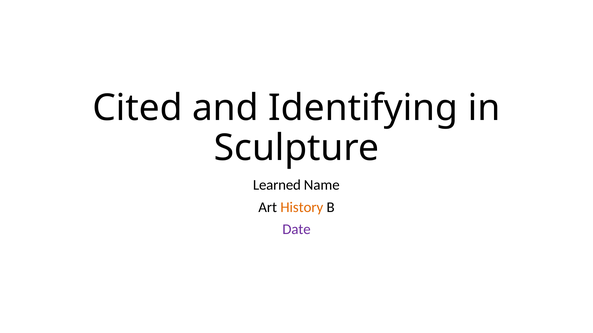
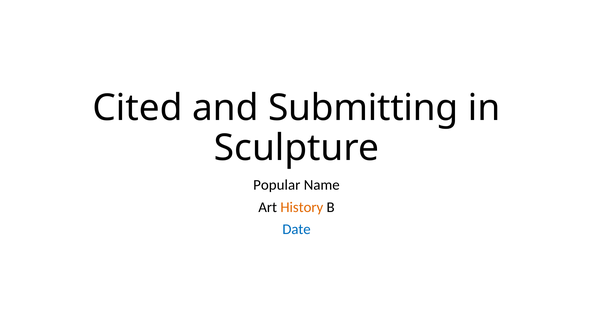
Identifying: Identifying -> Submitting (363, 108)
Learned: Learned -> Popular (277, 185)
Date colour: purple -> blue (297, 230)
